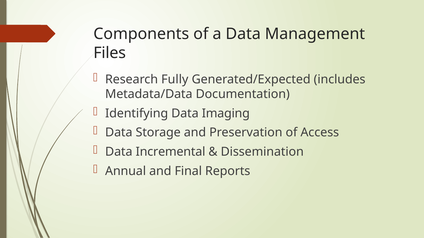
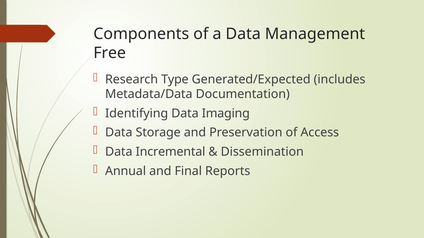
Files: Files -> Free (110, 53)
Fully: Fully -> Type (175, 79)
